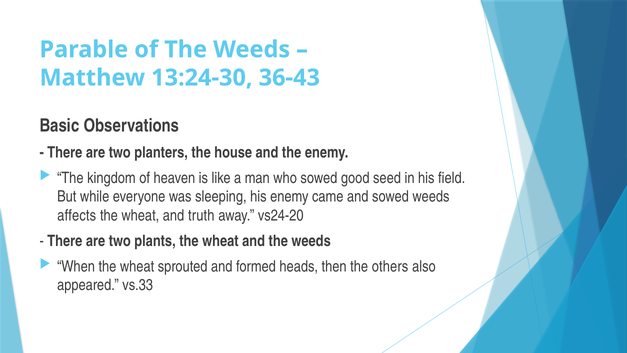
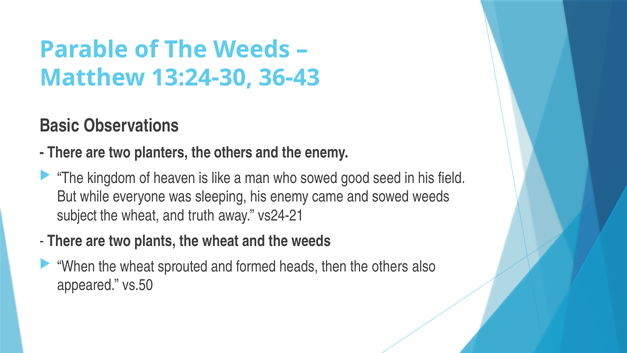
planters the house: house -> others (233, 152)
affects: affects -> subject (77, 215)
vs24-20: vs24-20 -> vs24-21 (281, 215)
vs.33: vs.33 -> vs.50 (138, 285)
